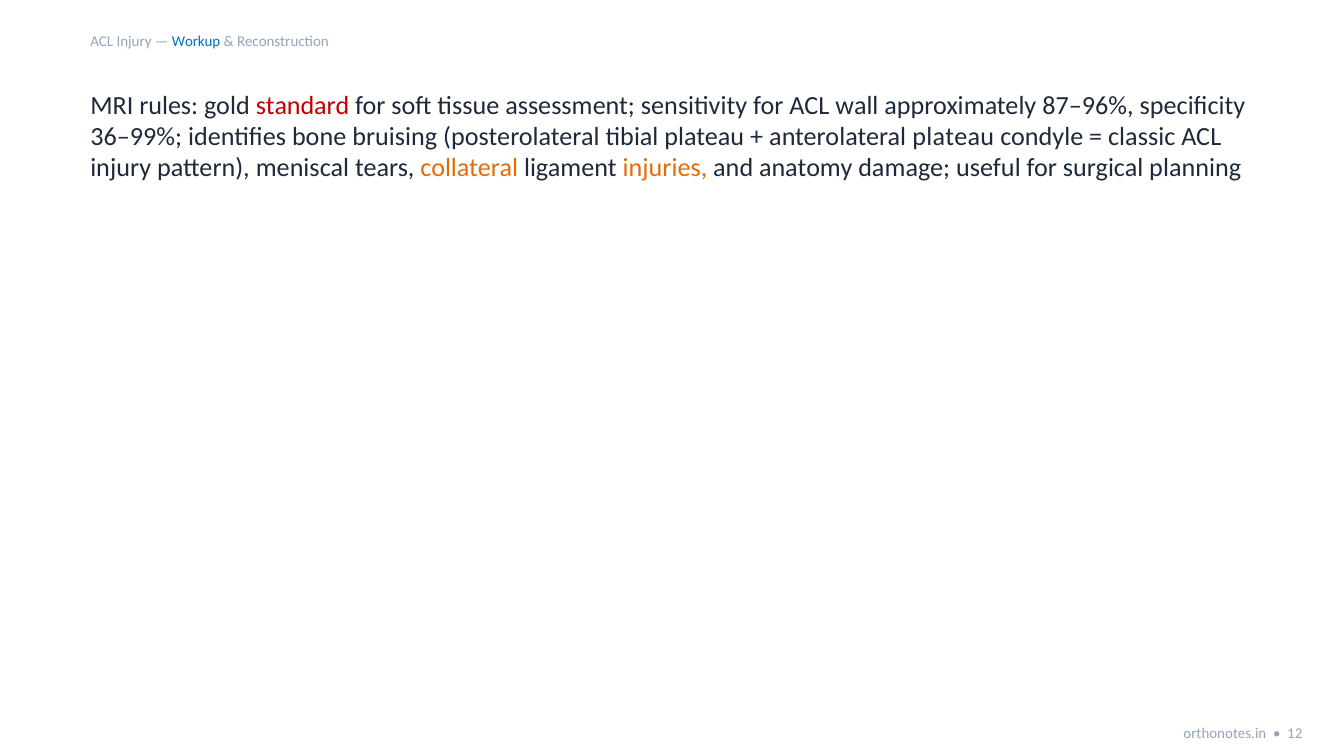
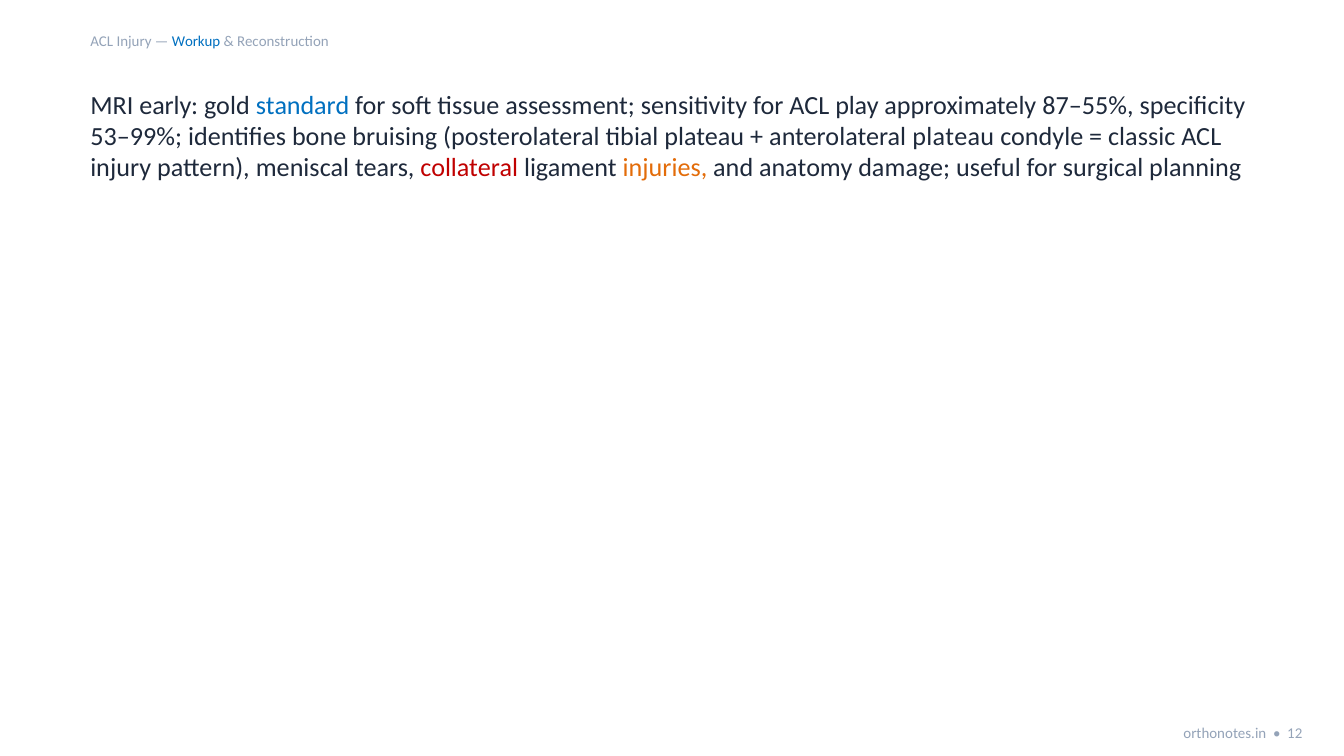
rules: rules -> early (169, 105)
standard colour: red -> blue (303, 105)
wall: wall -> play (857, 105)
87–96%: 87–96% -> 87–55% (1088, 105)
36–99%: 36–99% -> 53–99% (136, 137)
collateral colour: orange -> red (469, 168)
